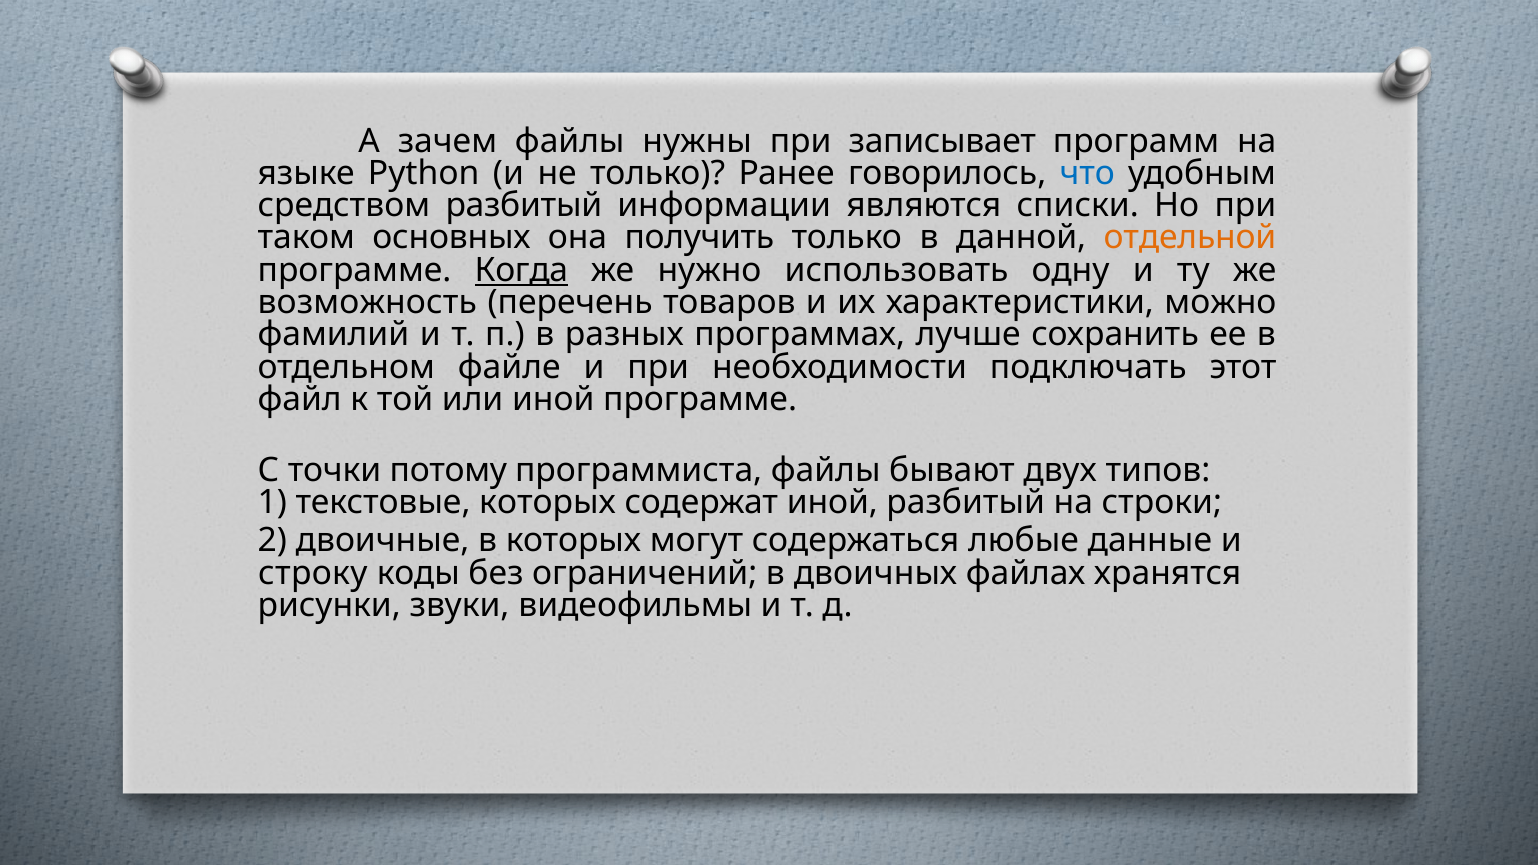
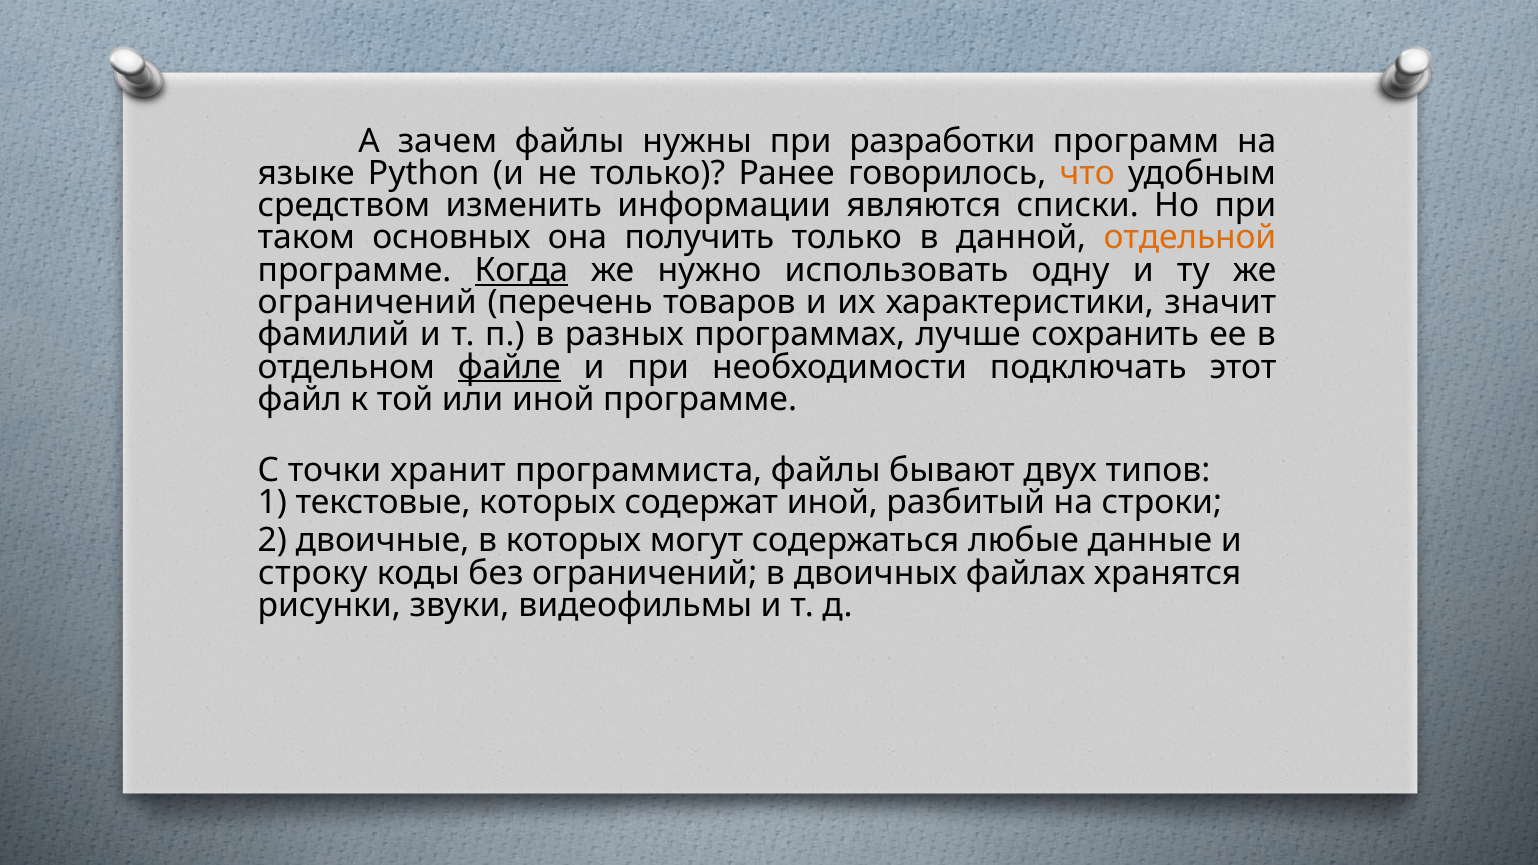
записывает: записывает -> разработки (942, 141)
что colour: blue -> orange (1087, 173)
средством разбитый: разбитый -> изменить (524, 206)
возможность: возможность -> ограничений (367, 302)
можно: можно -> значит (1220, 302)
файле underline: none -> present (509, 367)
потому: потому -> хранит (448, 470)
